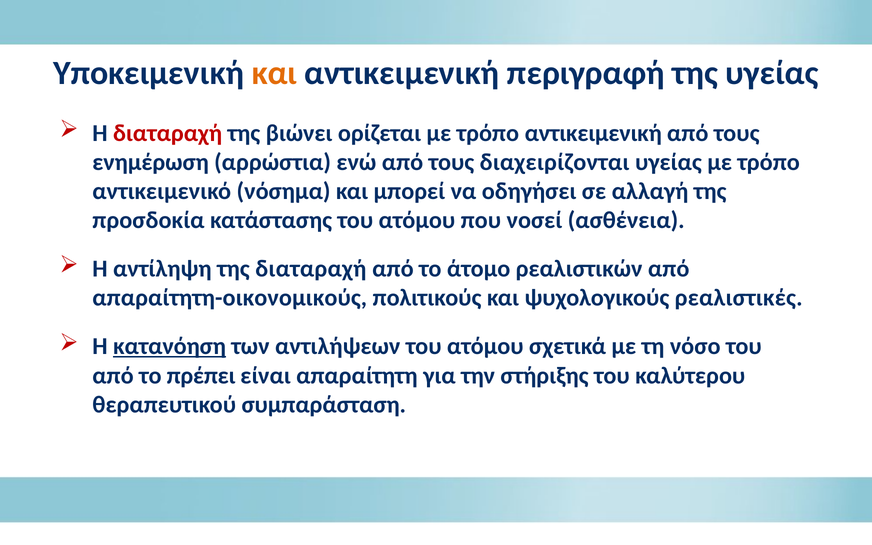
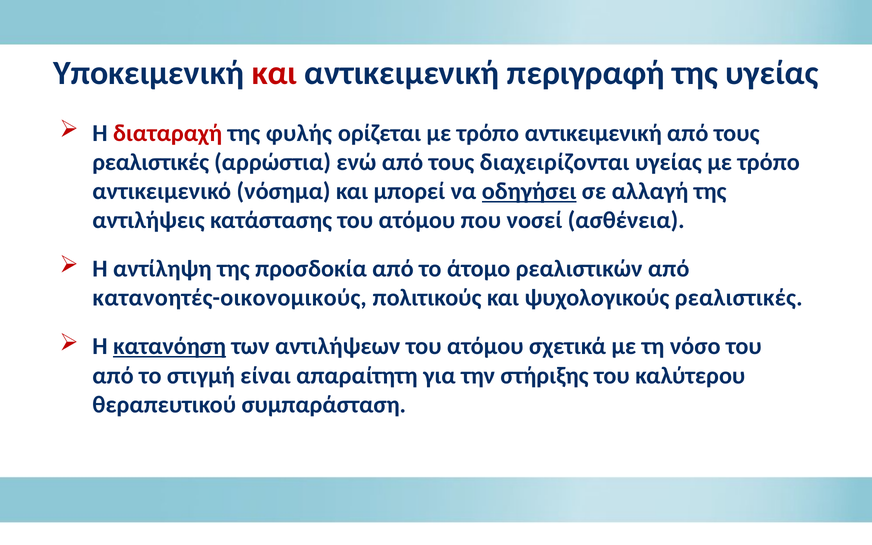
και colour: orange -> red (274, 73)
βιώνει: βιώνει -> φυλής (299, 133)
ενημέρωση: ενημέρωση -> ρεαλιστικές (151, 162)
οδηγήσει underline: none -> present (529, 191)
προσδοκία: προσδοκία -> αντιλήψεις (148, 220)
της διαταραχή: διαταραχή -> προσδοκία (311, 269)
απαραίτητη-οικονομικούς: απαραίτητη-οικονομικούς -> κατανοητές-οικονομικούς (230, 298)
πρέπει: πρέπει -> στιγμή (201, 376)
